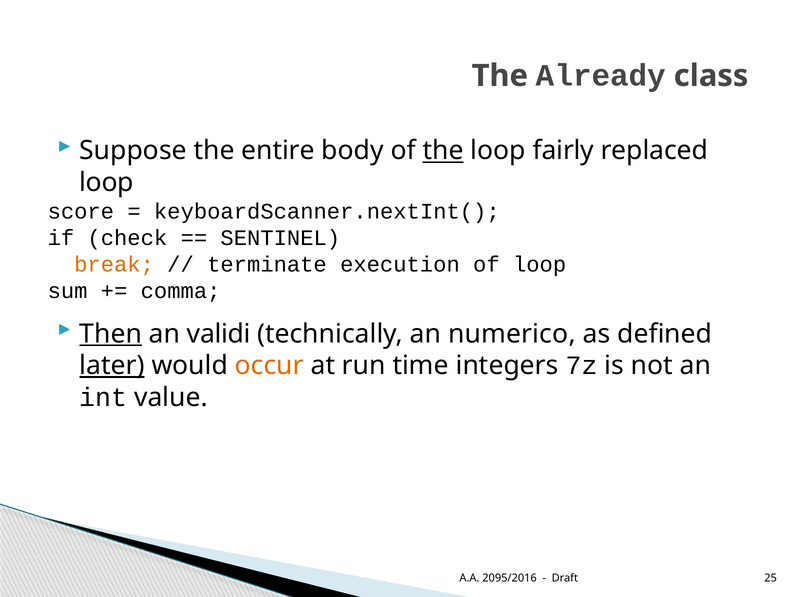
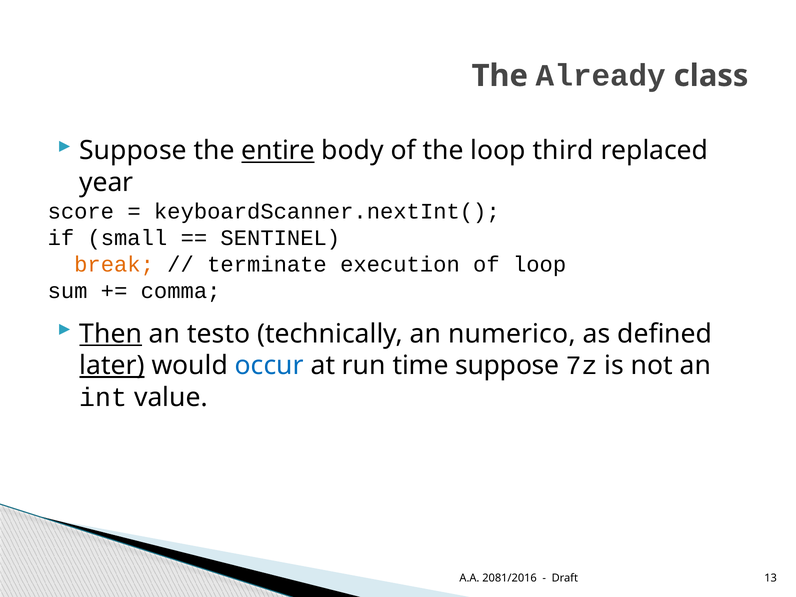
entire underline: none -> present (278, 151)
the underline: present -> none (443, 151)
fairly: fairly -> third (563, 151)
loop: loop -> year (106, 182)
check: check -> small (127, 238)
validi: validi -> testo (219, 334)
occur colour: orange -> blue (269, 366)
time integers: integers -> suppose (507, 366)
2095/2016: 2095/2016 -> 2081/2016 (510, 578)
25: 25 -> 13 (771, 578)
